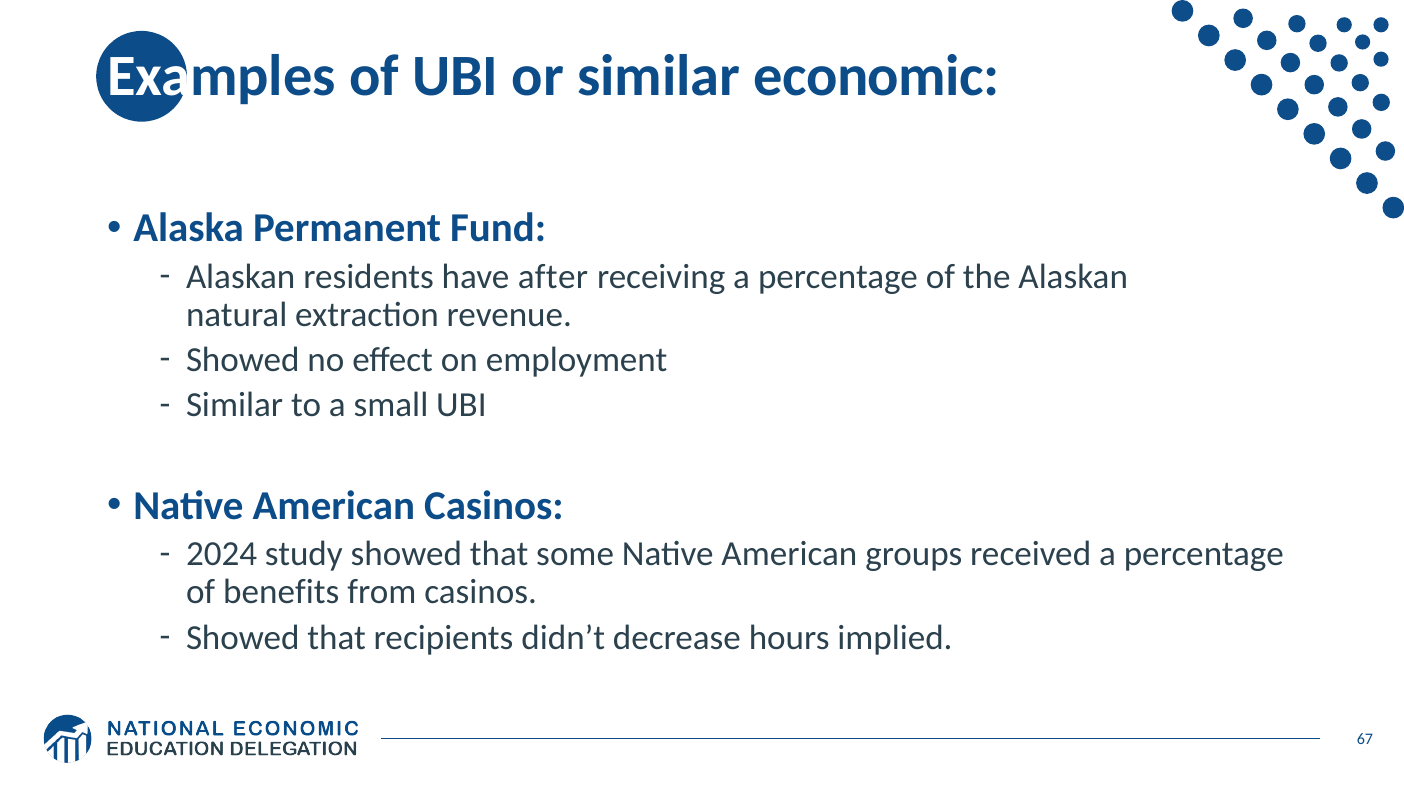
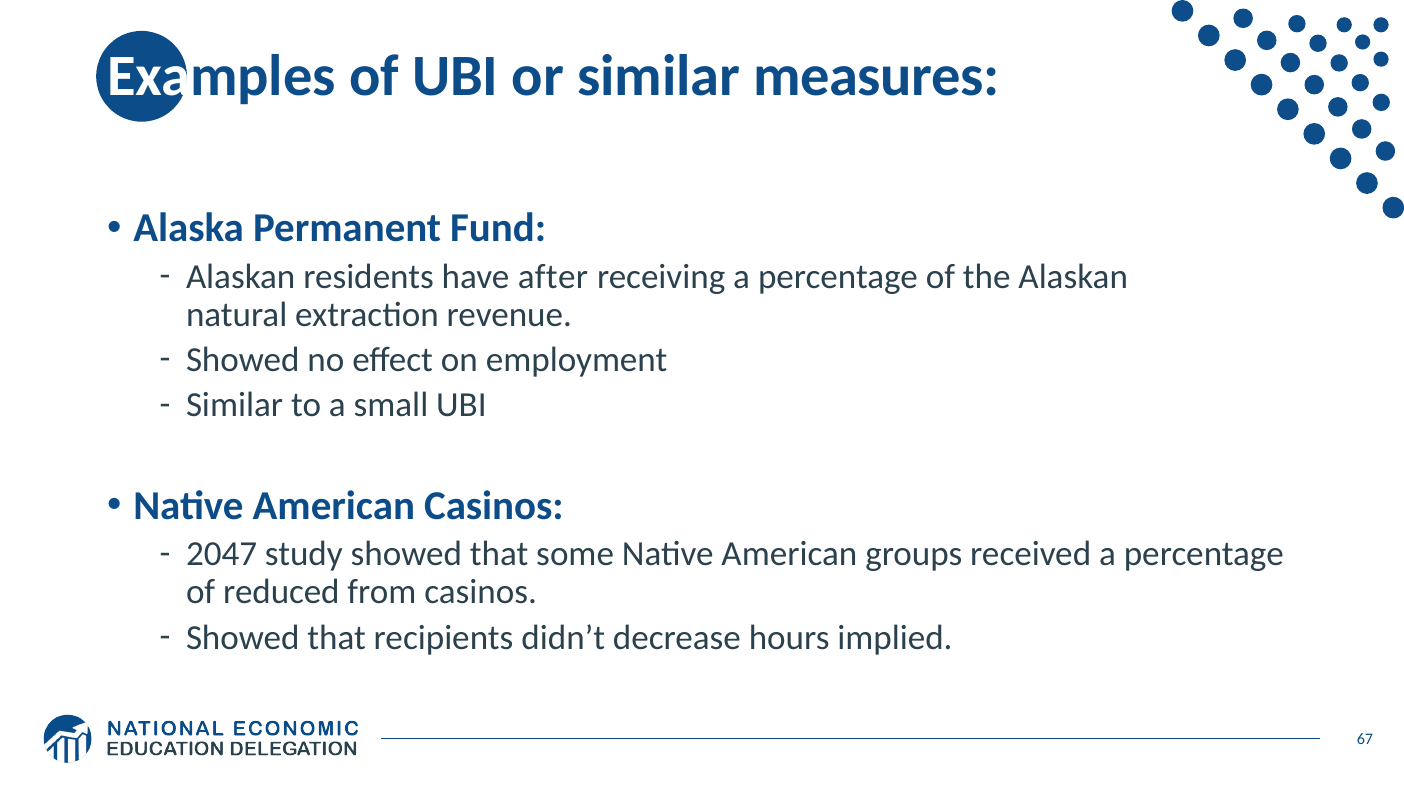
economic: economic -> measures (877, 76)
2024: 2024 -> 2047 (222, 554)
benefits: benefits -> reduced (281, 592)
